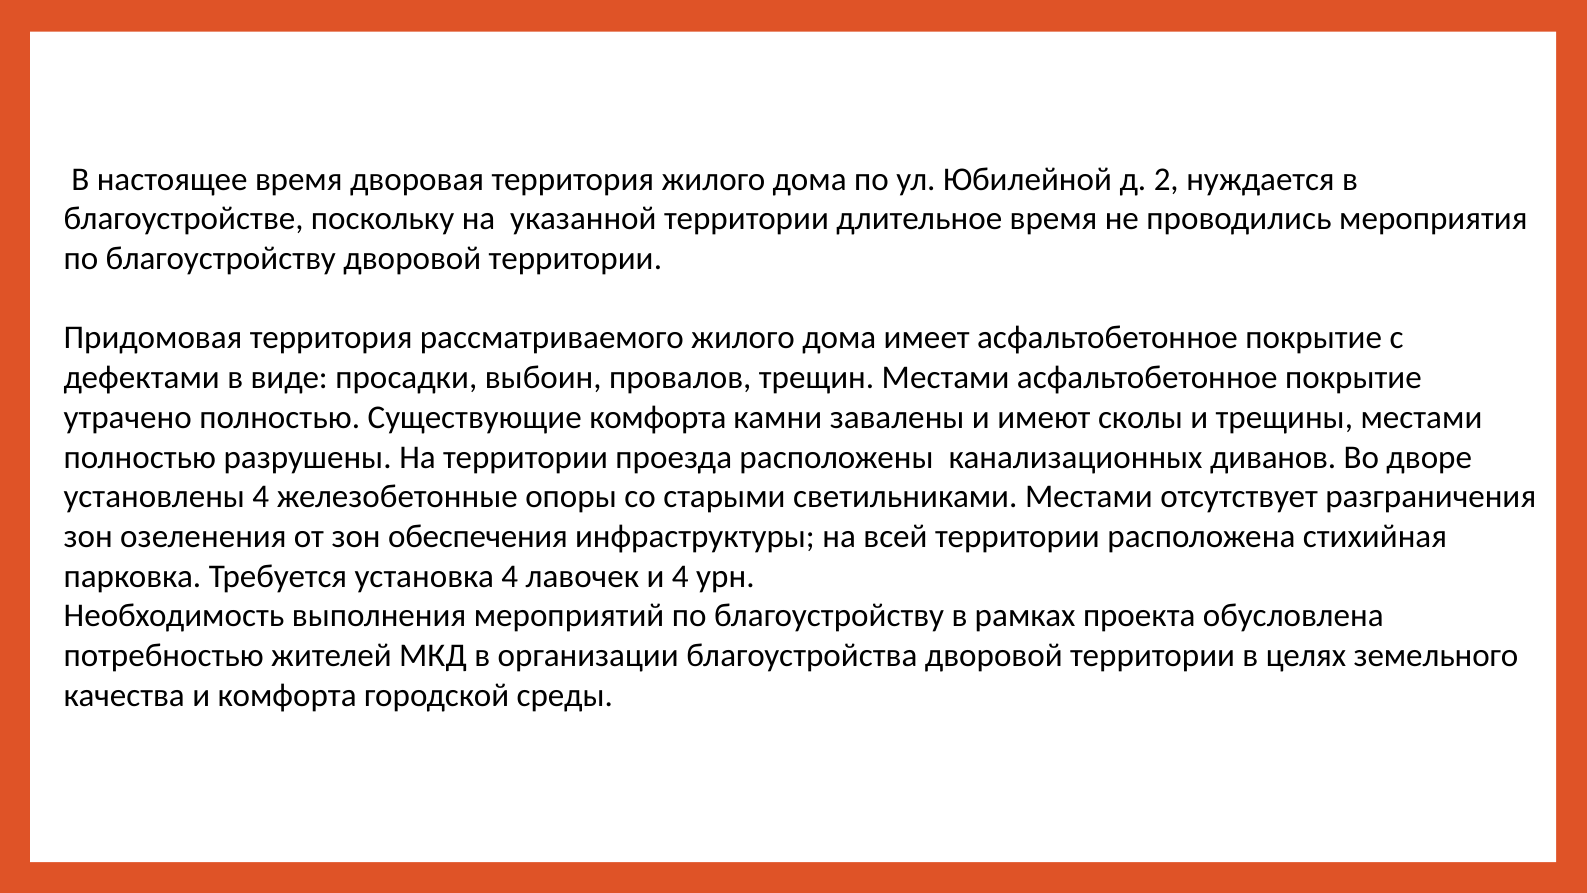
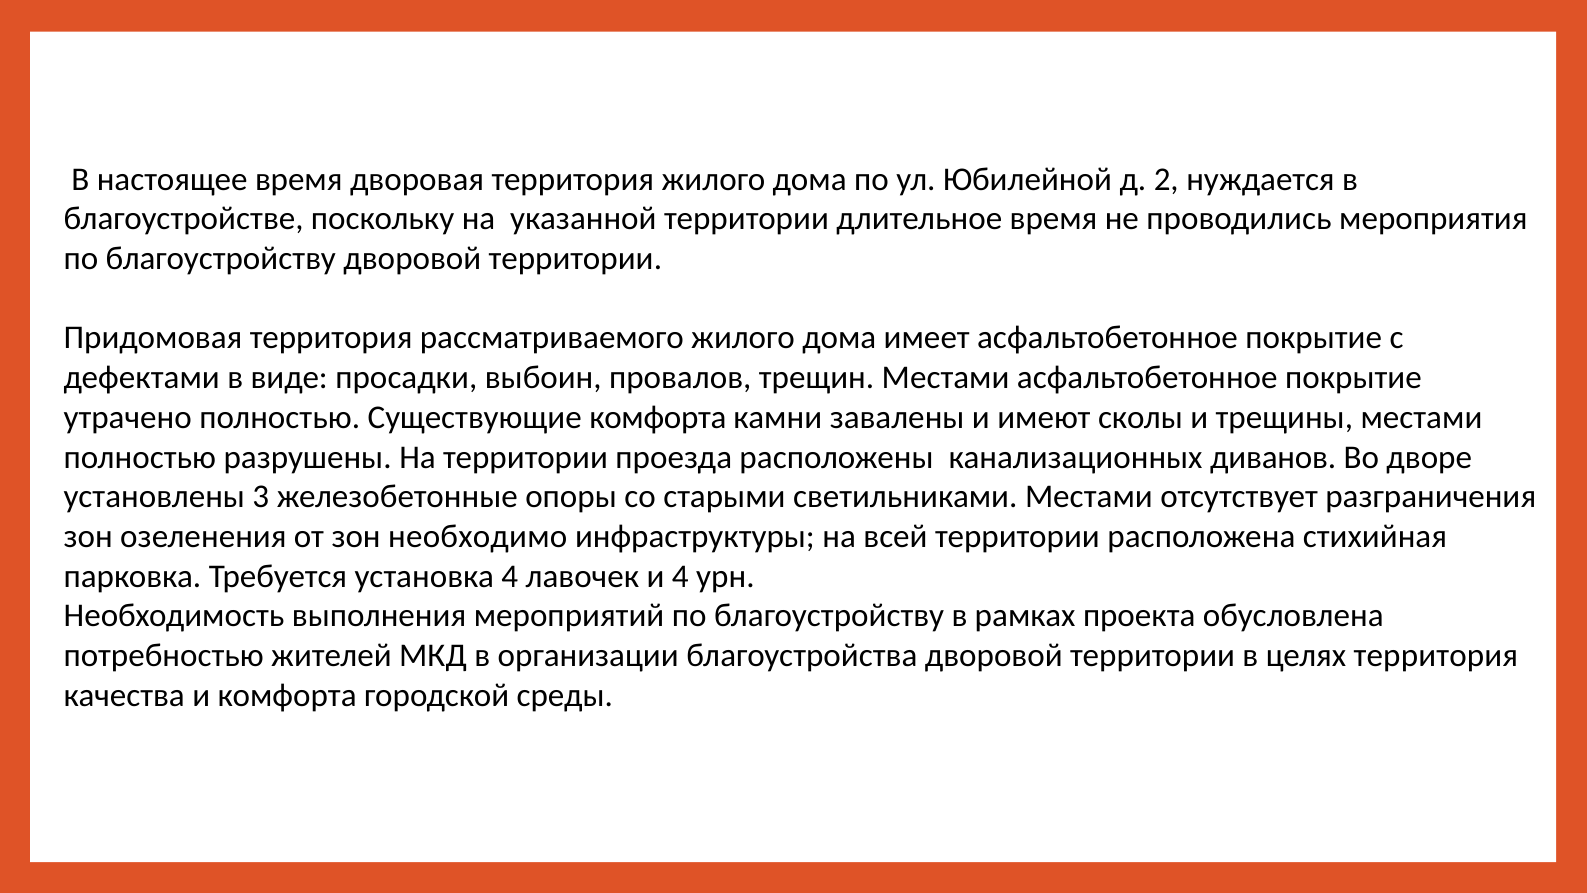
установлены 4: 4 -> 3 (261, 497)
обеспечения: обеспечения -> необходимо (478, 536)
целях земельного: земельного -> территория (1436, 655)
